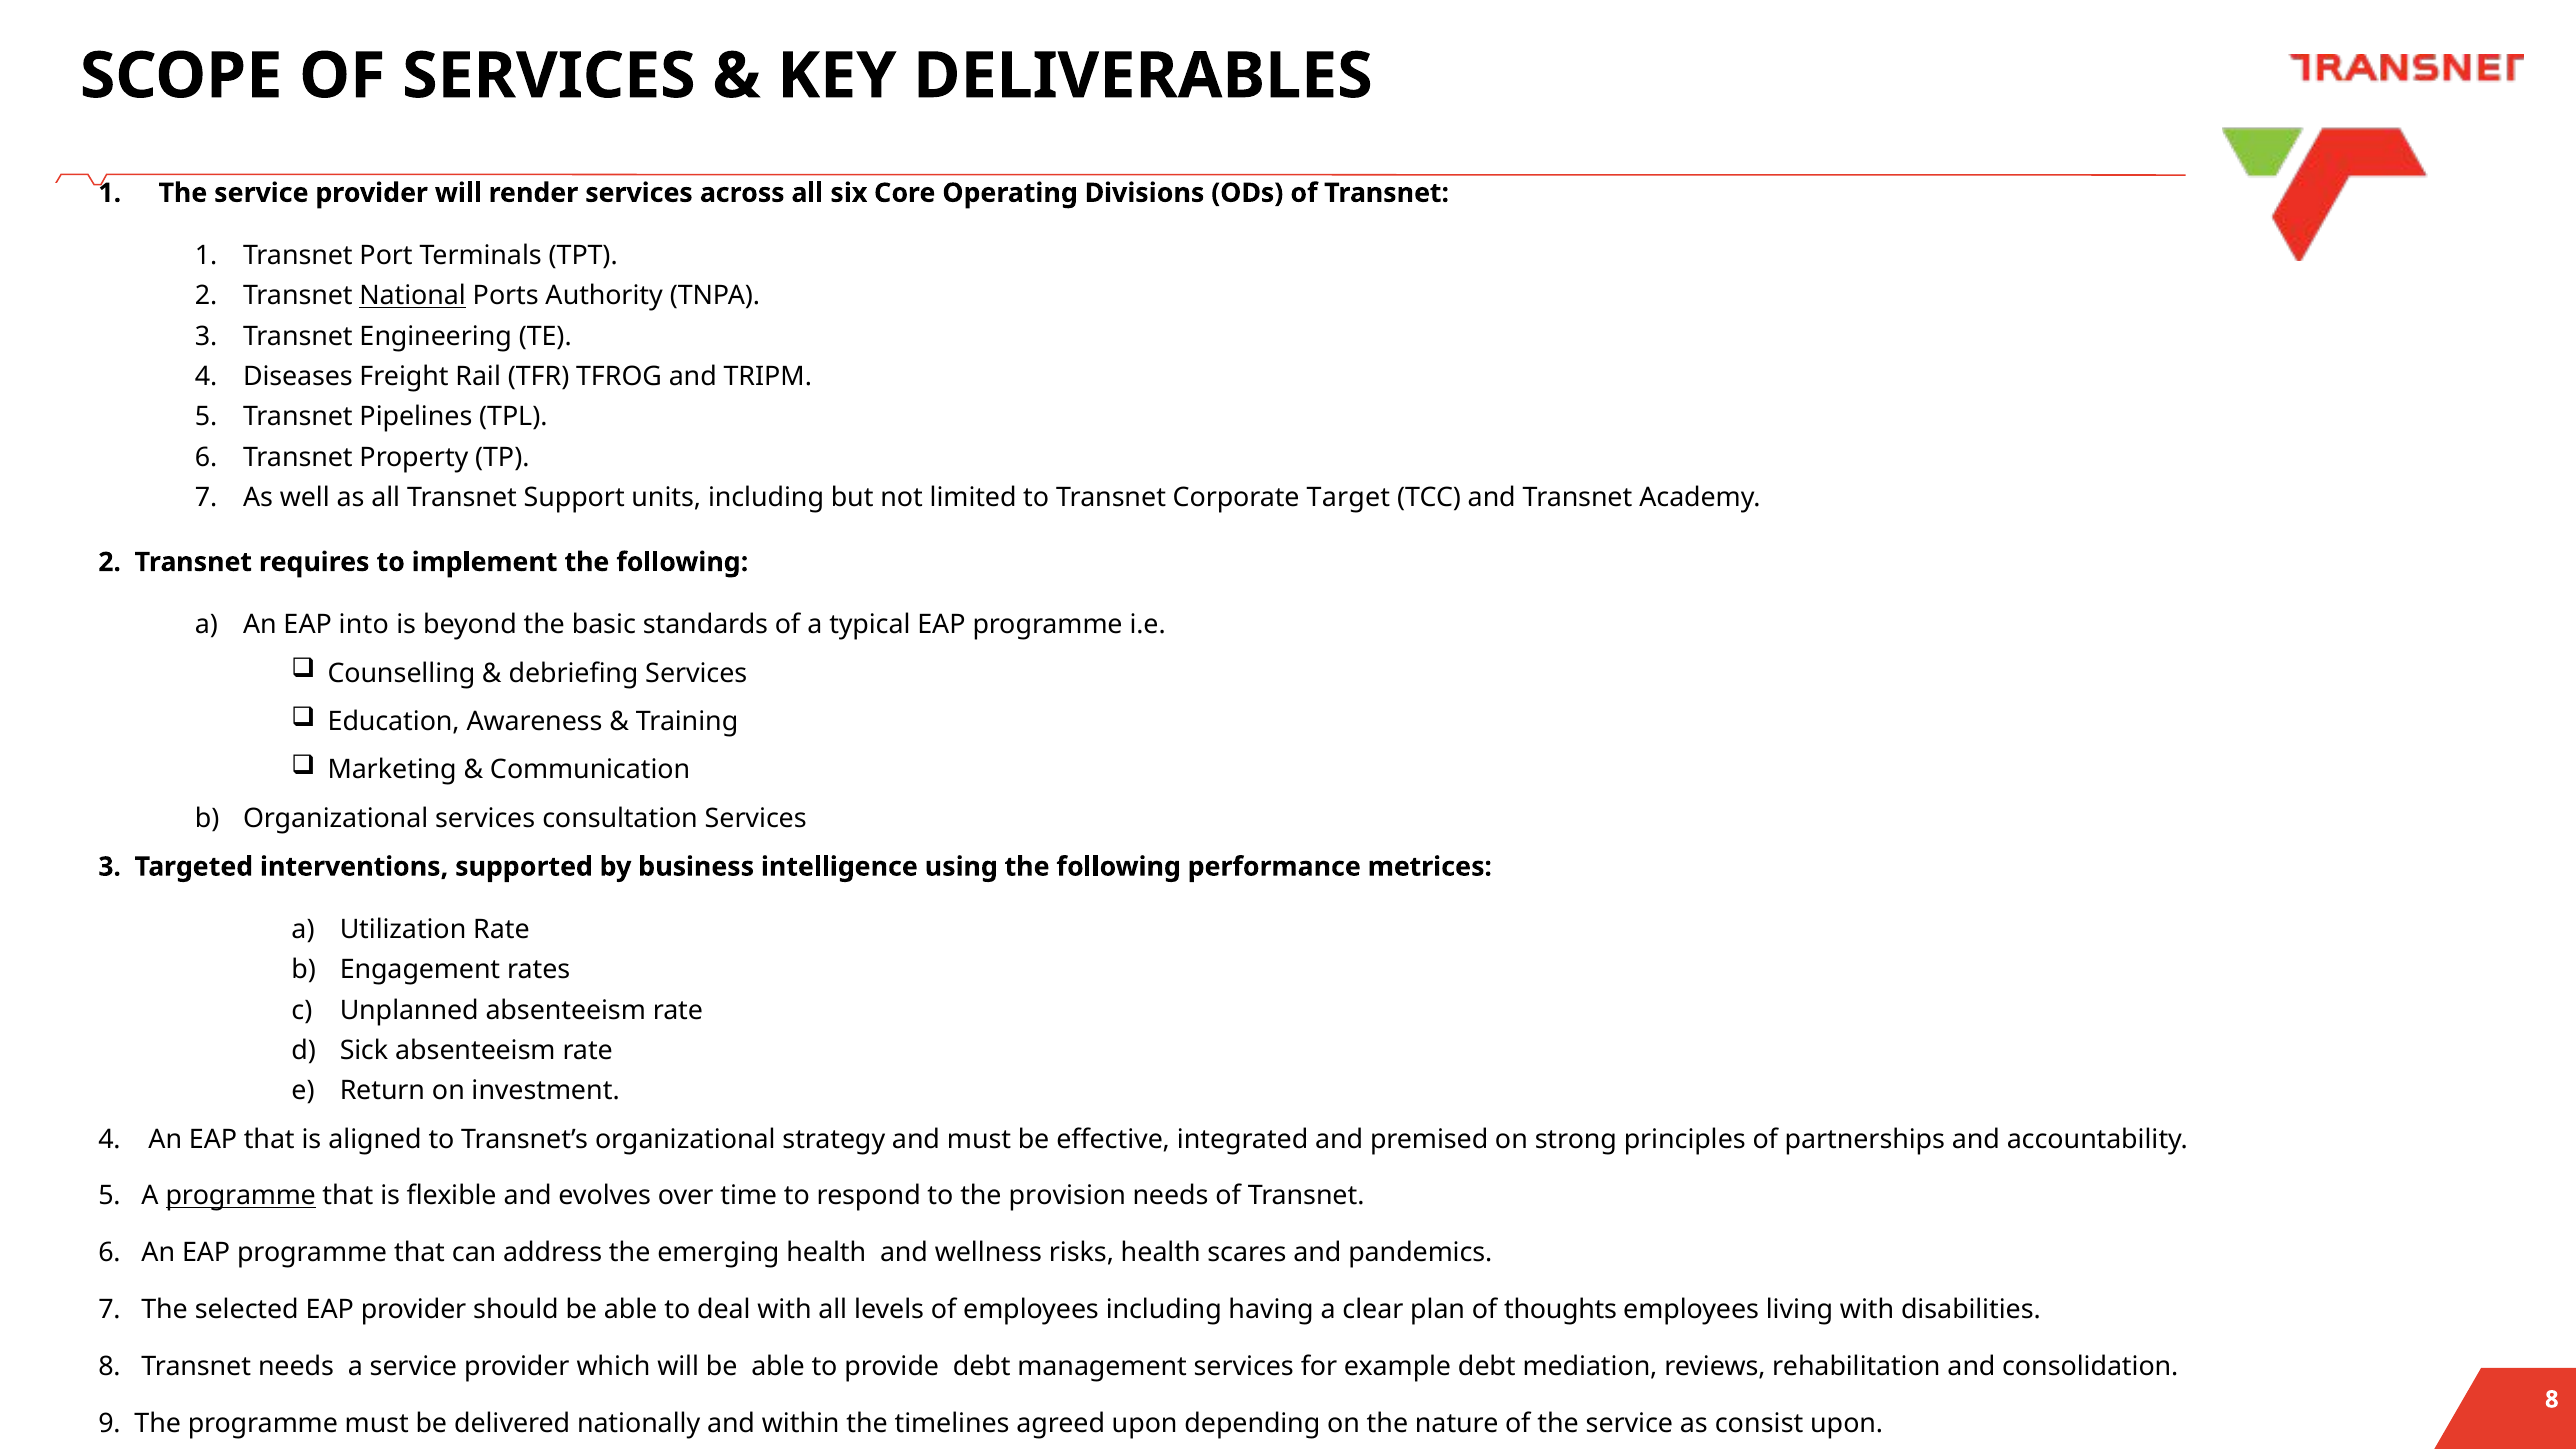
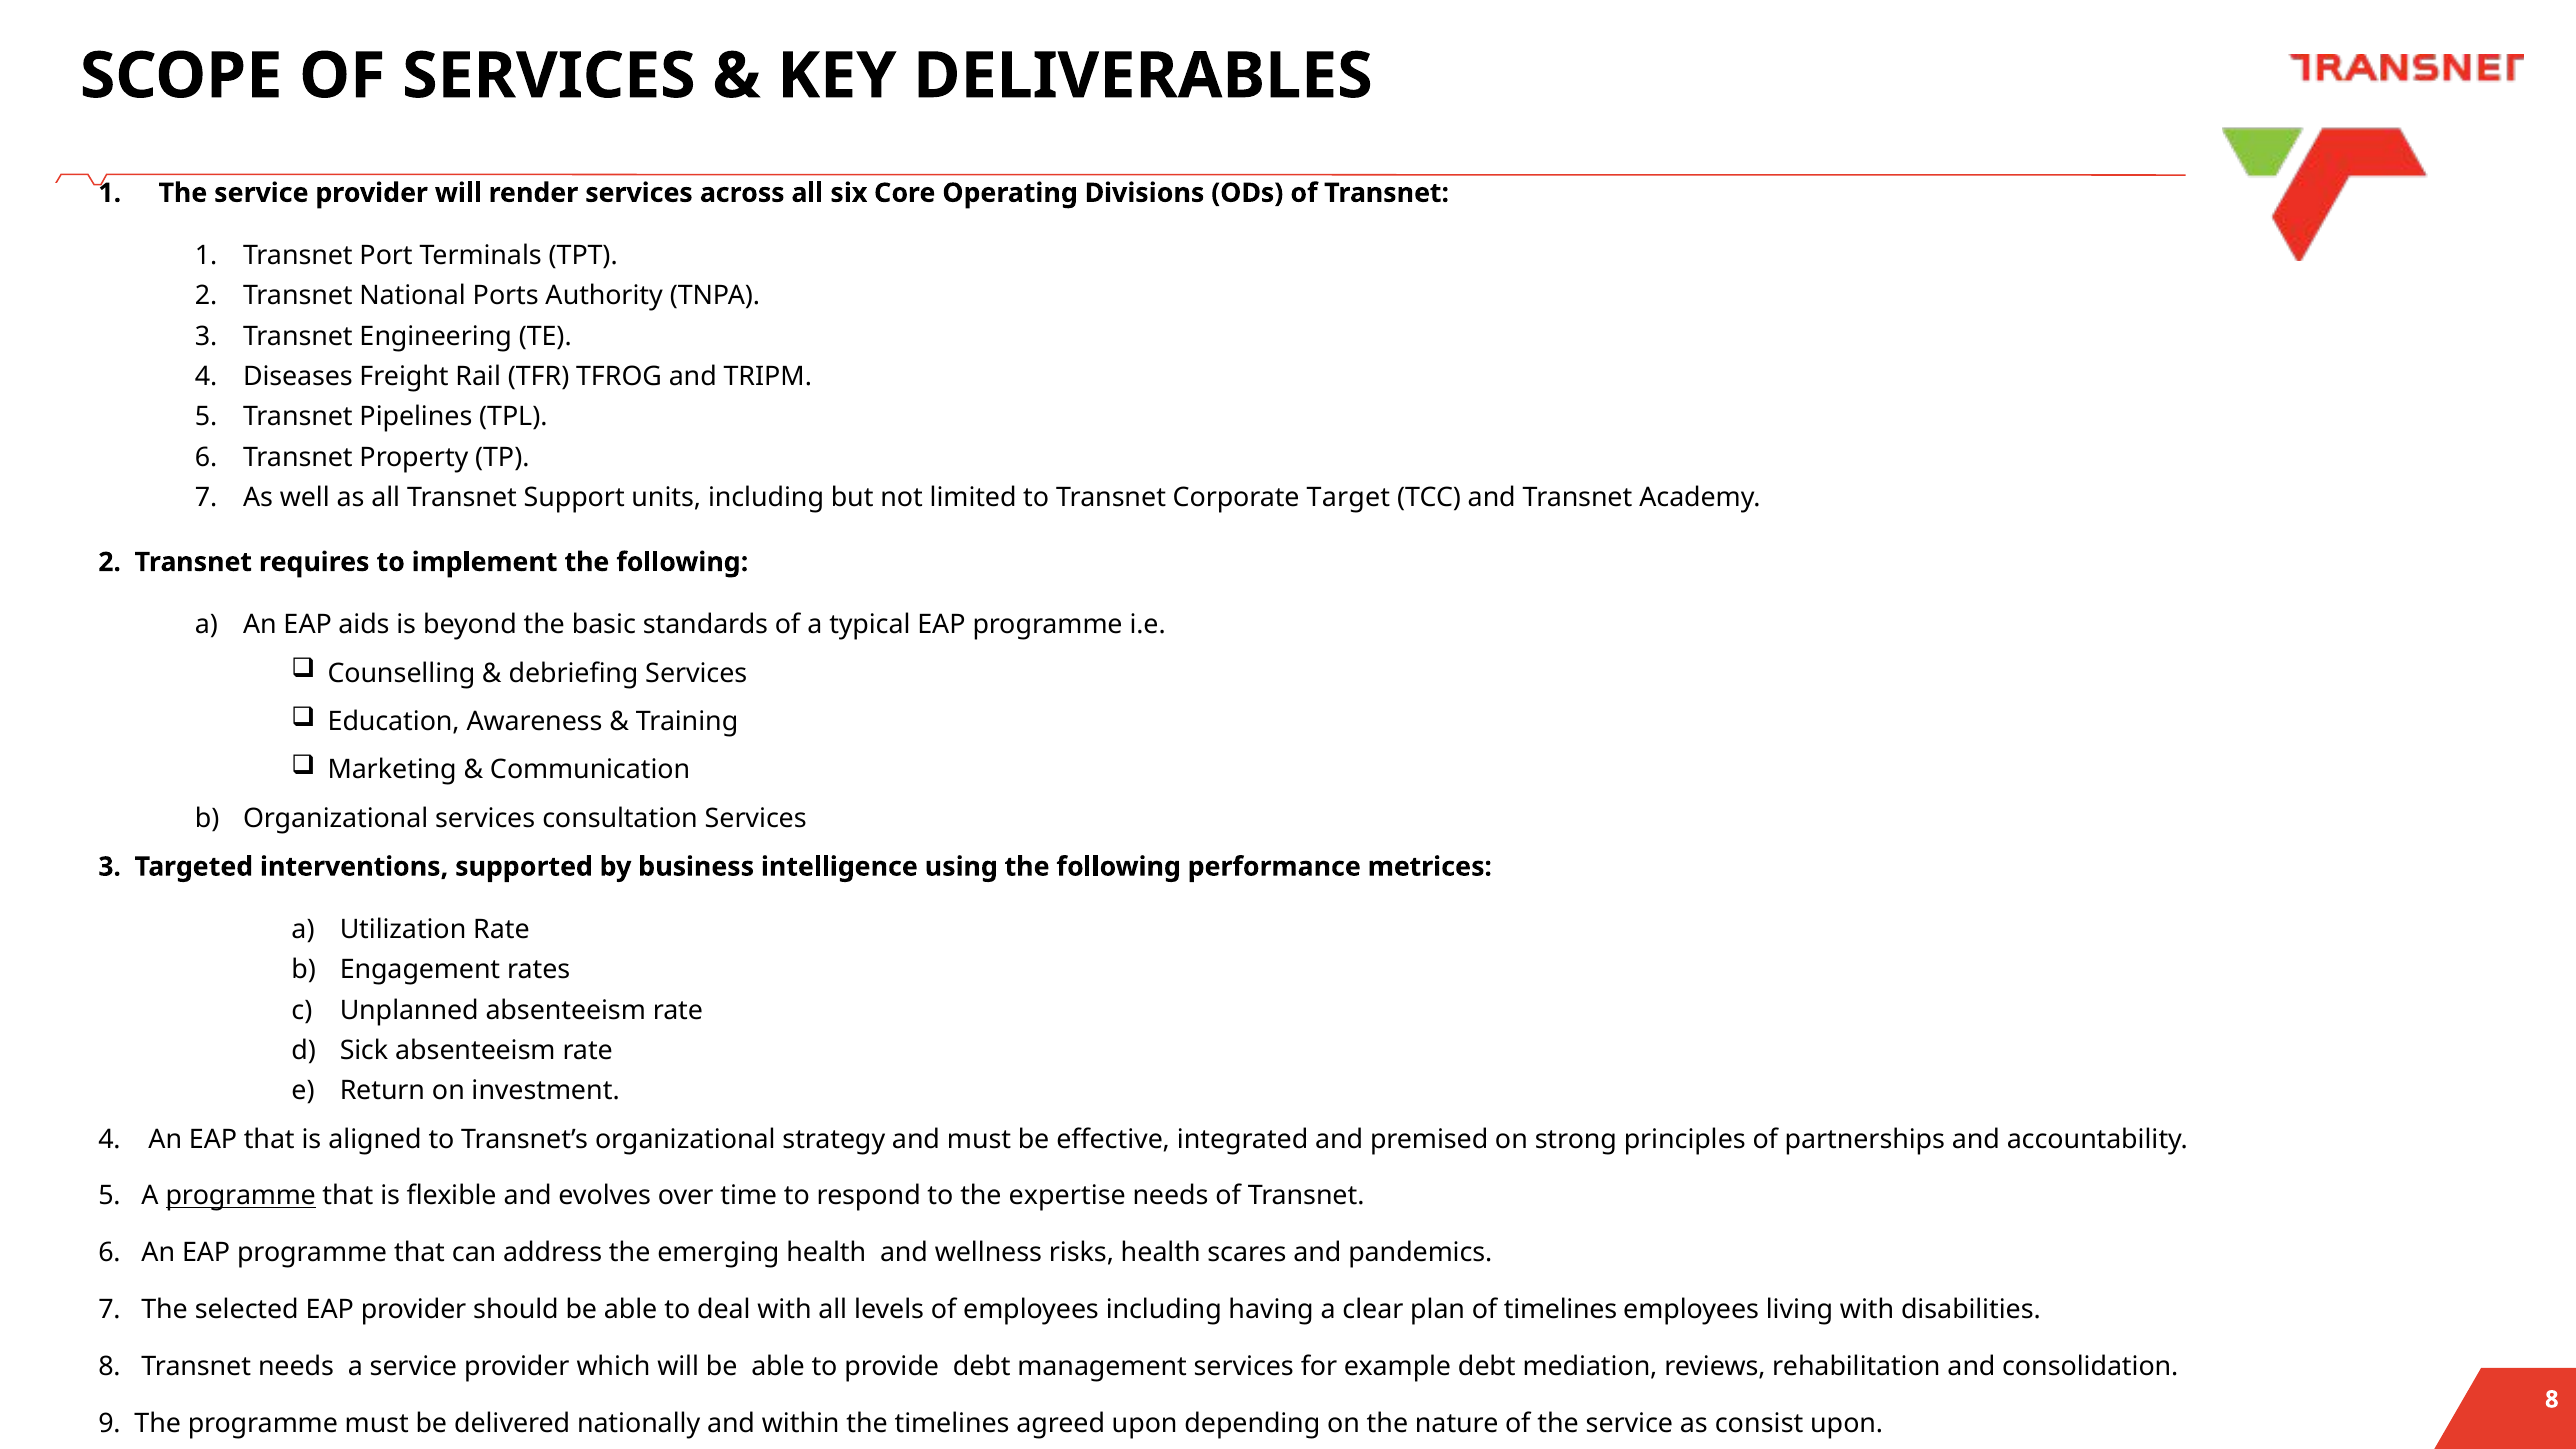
National underline: present -> none (413, 296)
into: into -> aids (364, 625)
provision: provision -> expertise (1067, 1196)
of thoughts: thoughts -> timelines (1561, 1310)
